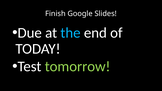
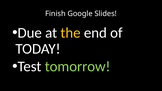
the colour: light blue -> yellow (71, 33)
